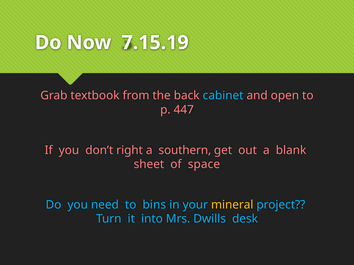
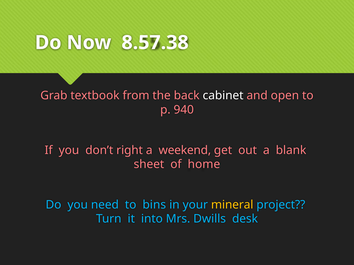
7.15.19: 7.15.19 -> 8.57.38 (155, 43)
cabinet colour: light blue -> white (223, 96)
447: 447 -> 940 (184, 110)
southern: southern -> weekend (185, 150)
space: space -> home (204, 165)
